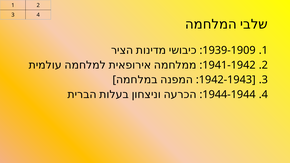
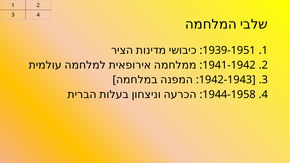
1939-1909: 1939-1909 -> 1939-1951 (229, 50)
1944-1944: 1944-1944 -> 1944-1958 (229, 95)
